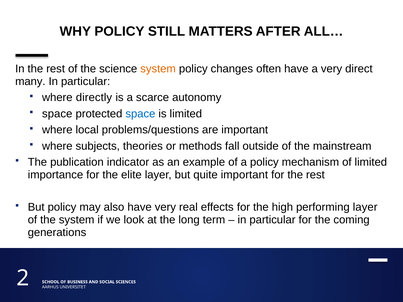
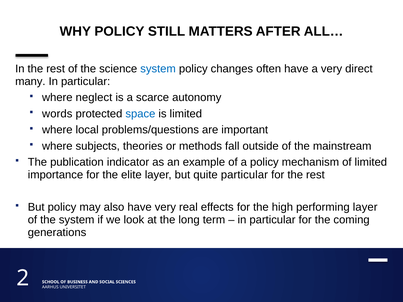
system colour: orange -> blue (158, 69)
directly: directly -> neglect (94, 98)
space: space -> words (57, 114)
quite important: important -> particular (244, 175)
